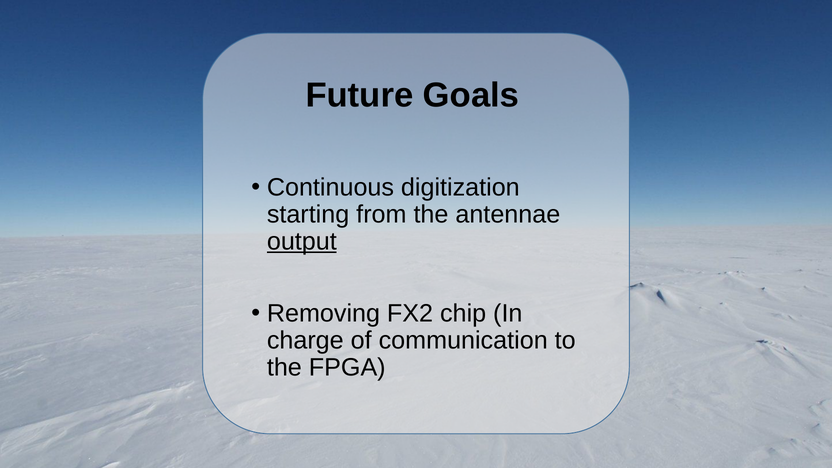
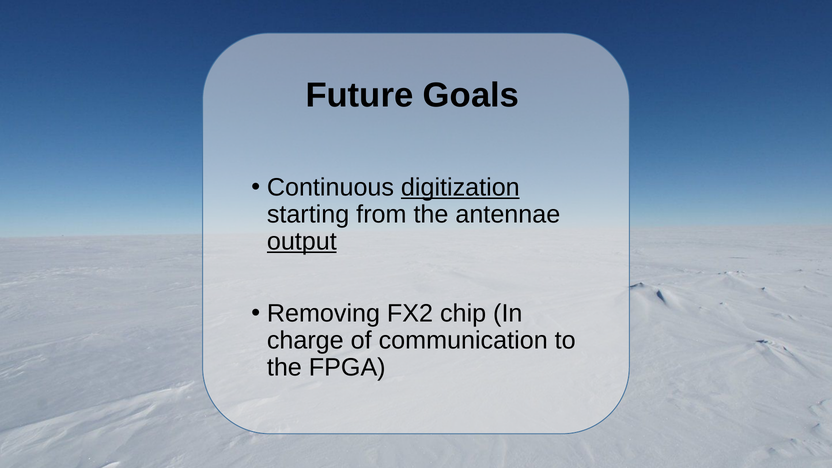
digitization underline: none -> present (460, 187)
